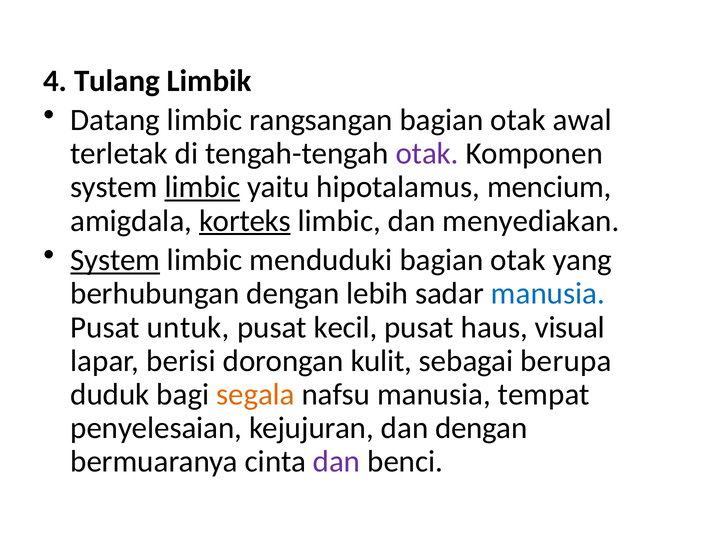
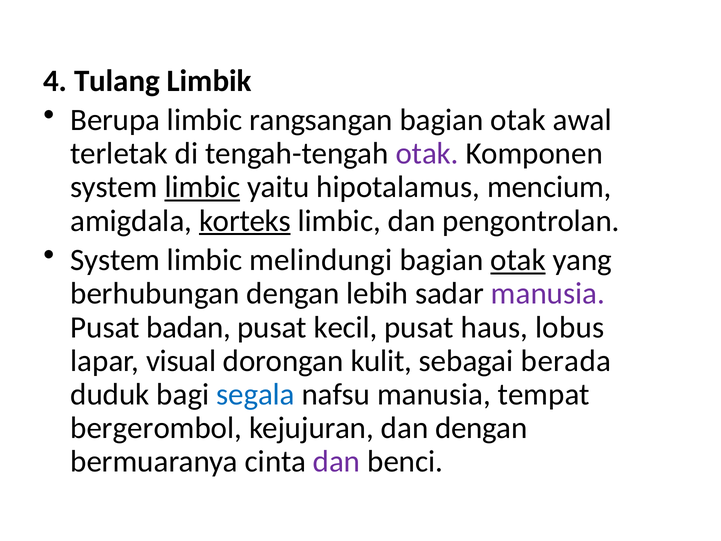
Datang: Datang -> Berupa (115, 120)
menyediakan: menyediakan -> pengontrolan (531, 221)
System underline: present -> none (115, 260)
menduduki: menduduki -> melindungi (321, 260)
otak underline: none -> present (518, 260)
manusia colour: blue -> purple (548, 294)
untuk: untuk -> badan (189, 327)
visual: visual -> lobus (570, 327)
berisi: berisi -> visual (181, 361)
berupa: berupa -> berada (566, 361)
segala colour: orange -> blue (256, 394)
penyelesaian: penyelesaian -> bergerombol (156, 428)
